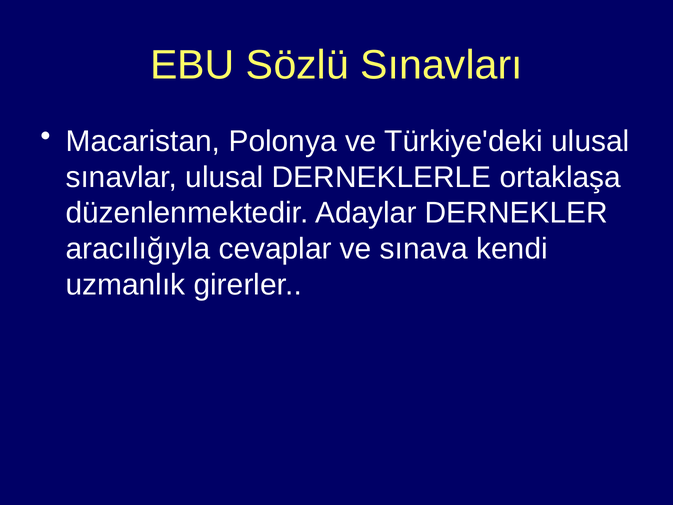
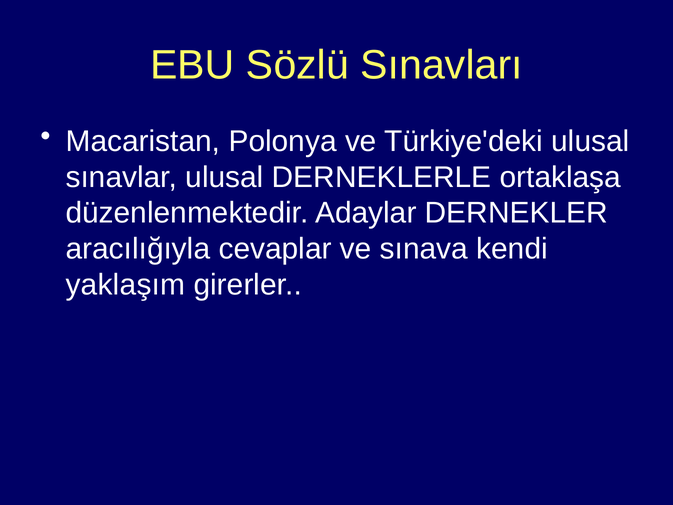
uzmanlık: uzmanlık -> yaklaşım (125, 285)
